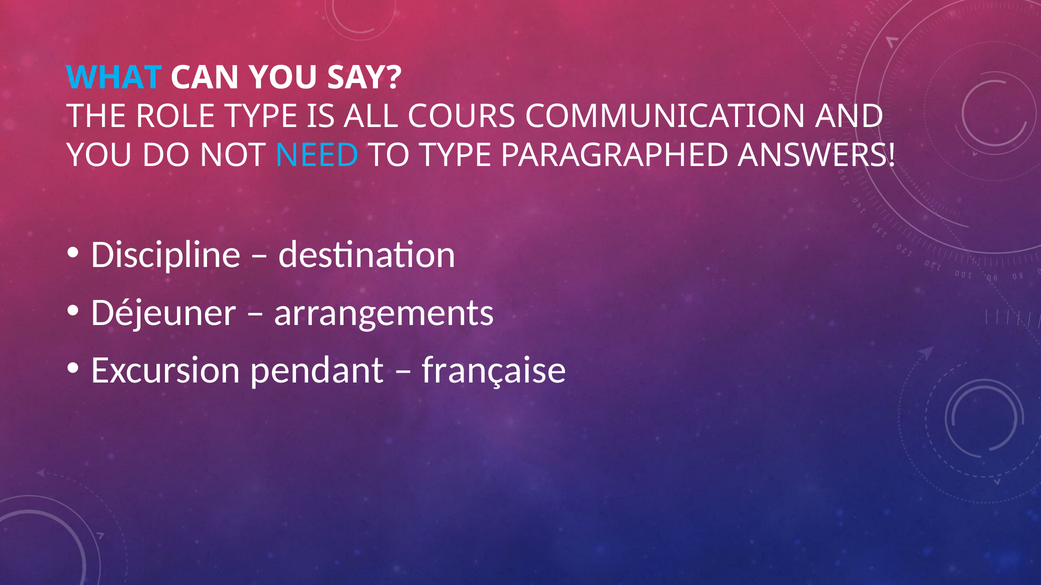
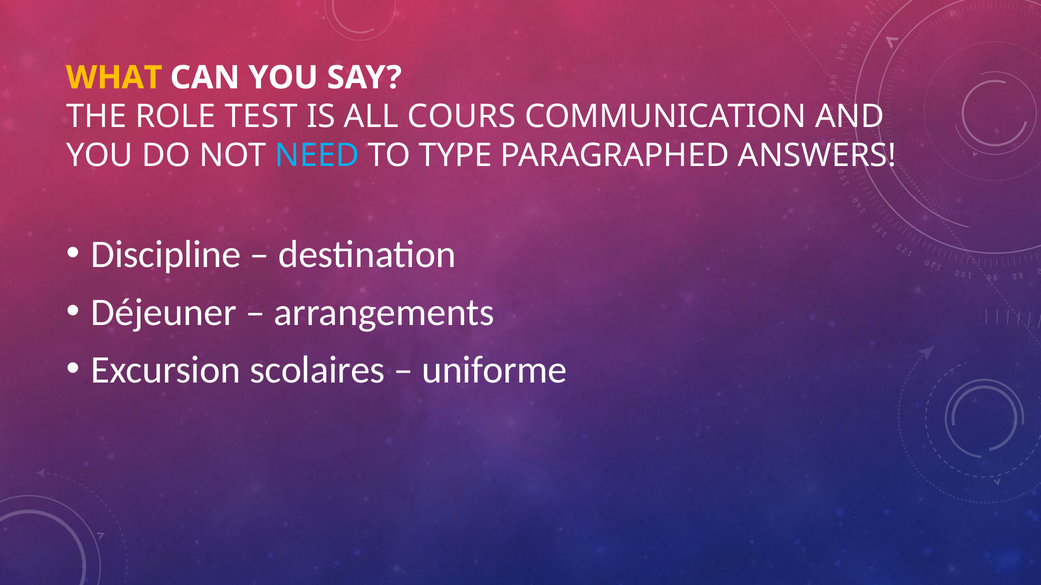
WHAT colour: light blue -> yellow (114, 78)
ROLE TYPE: TYPE -> TEST (261, 117)
pendant: pendant -> scolaires (317, 370)
française: française -> uniforme (494, 370)
